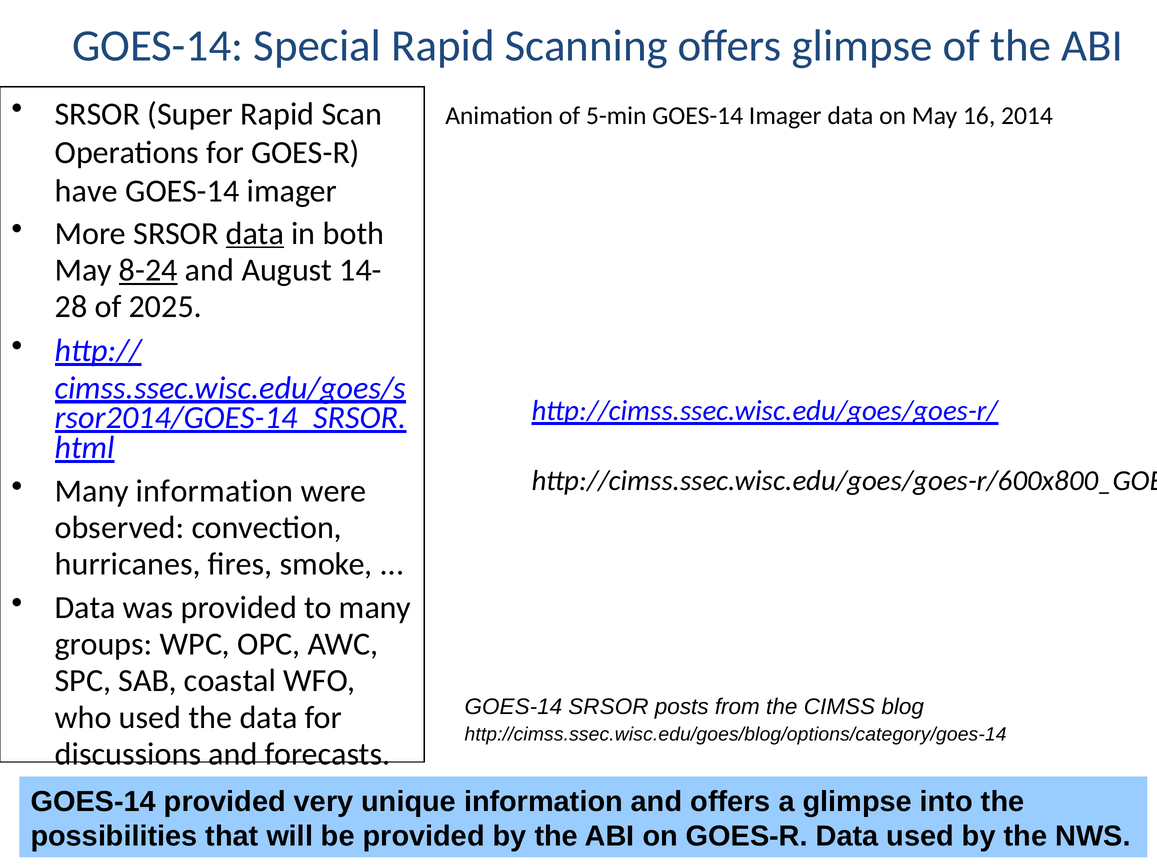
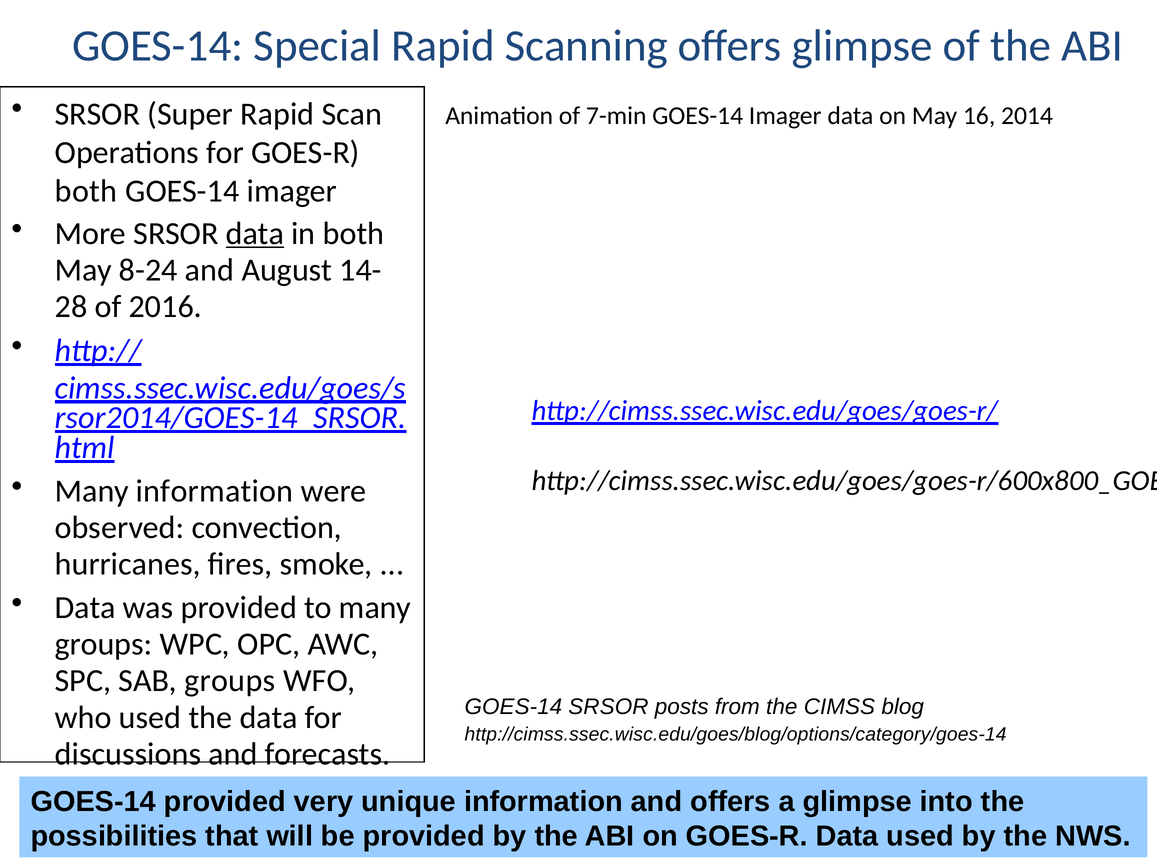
5-min: 5-min -> 7-min (616, 116)
have: have -> both (86, 191)
8-24 underline: present -> none (148, 270)
2025: 2025 -> 2016 (165, 307)
SAB coastal: coastal -> groups (230, 681)
